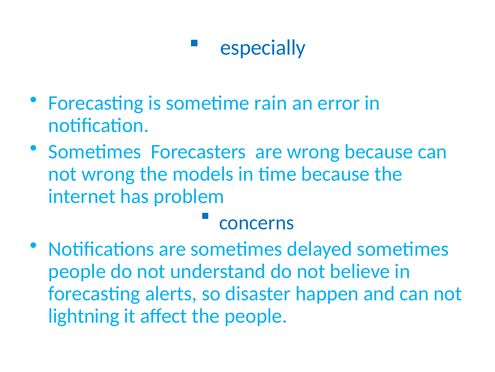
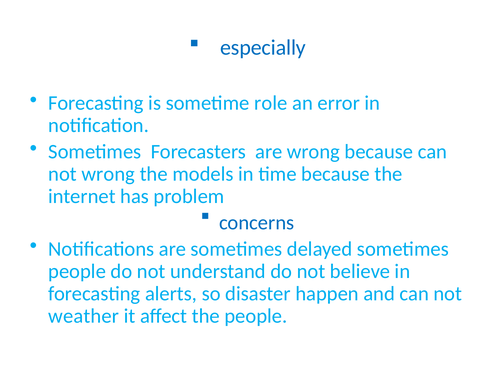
rain: rain -> role (271, 103)
lightning: lightning -> weather (84, 315)
